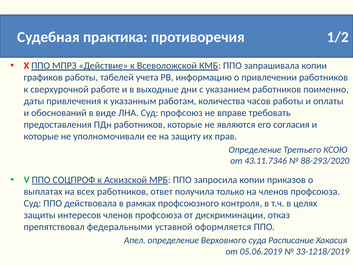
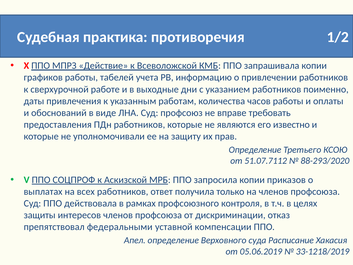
согласия: согласия -> известно (291, 125)
43.11.7346: 43.11.7346 -> 51.07.7112 (266, 161)
оформляется: оформляется -> компенсации (223, 227)
